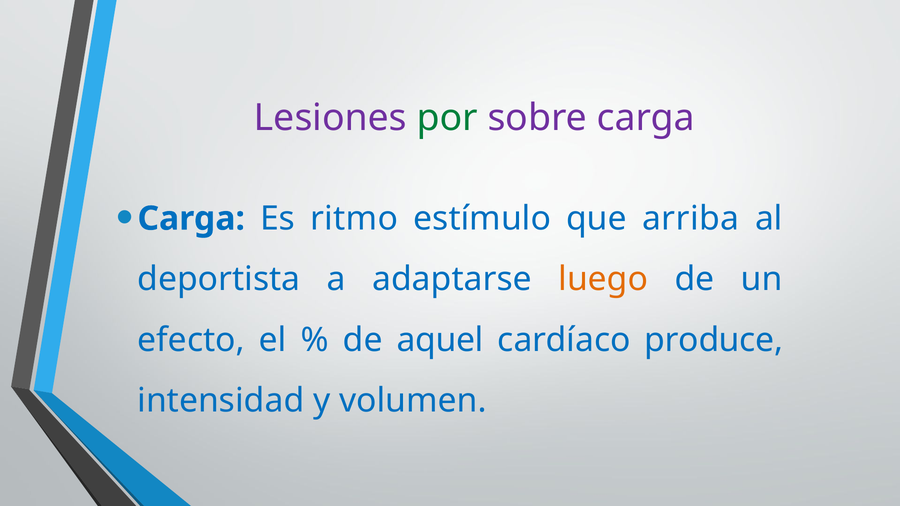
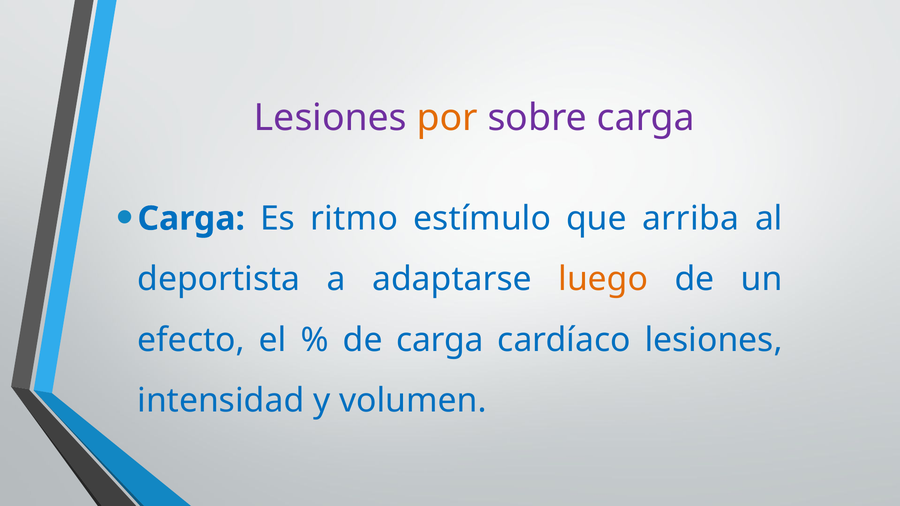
por colour: green -> orange (447, 118)
de aquel: aquel -> carga (440, 340)
cardíaco produce: produce -> lesiones (714, 340)
